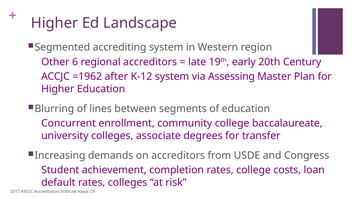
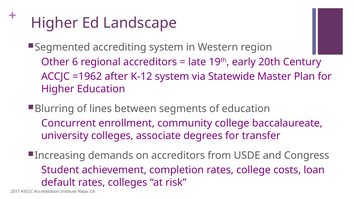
Assessing: Assessing -> Statewide (232, 77)
